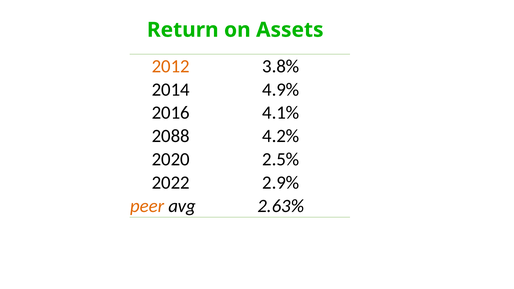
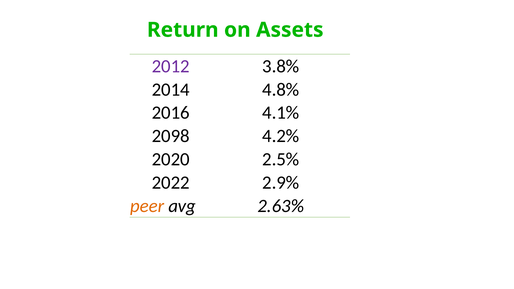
2012 colour: orange -> purple (171, 66)
4.9%: 4.9% -> 4.8% (281, 90)
2088: 2088 -> 2098 (171, 136)
